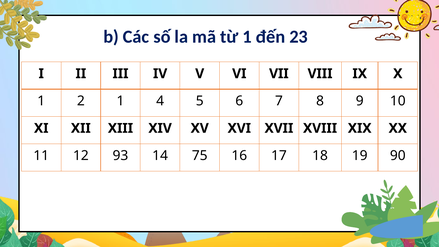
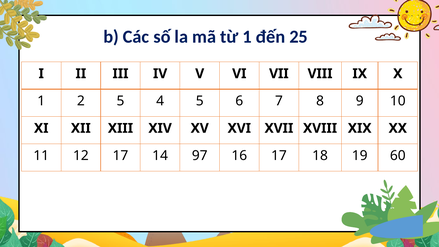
23: 23 -> 25 (299, 37)
2 1: 1 -> 5 (120, 101)
12 93: 93 -> 17 (120, 156)
75: 75 -> 97 (200, 156)
90: 90 -> 60 (398, 156)
